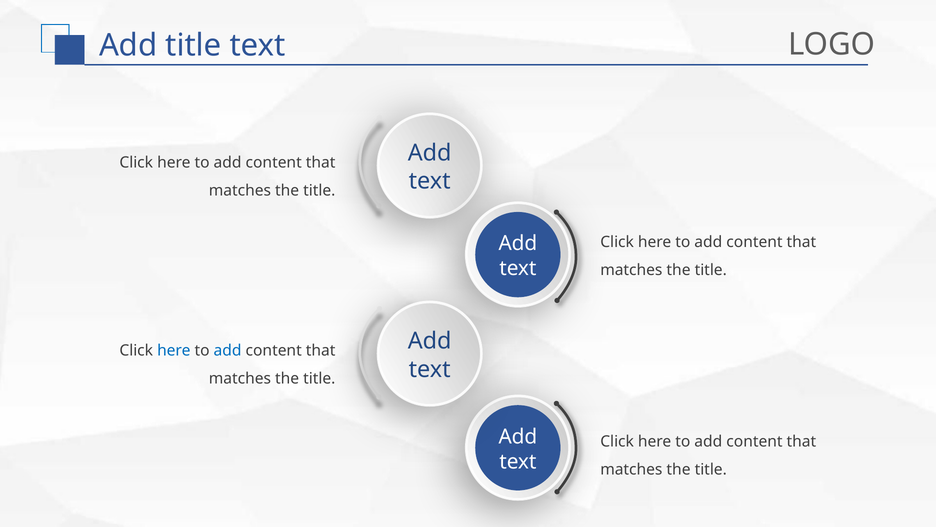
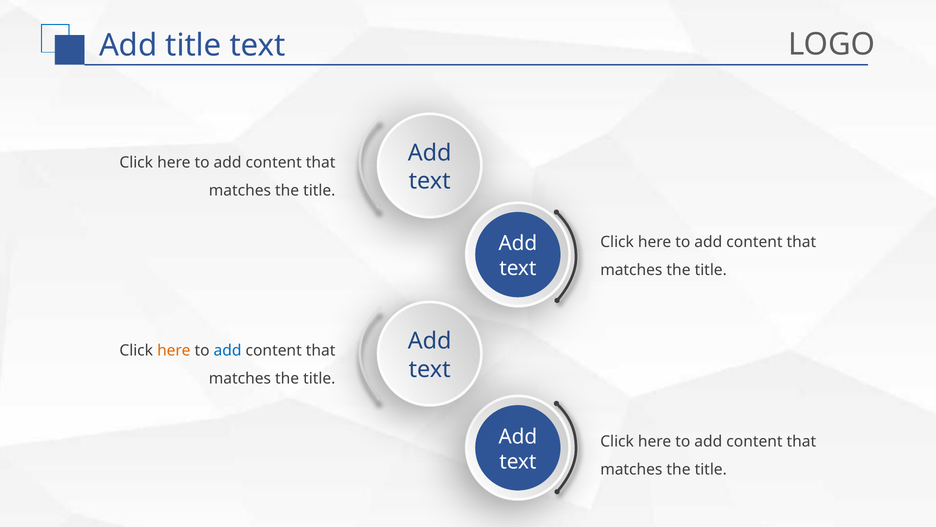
here colour: blue -> orange (174, 350)
